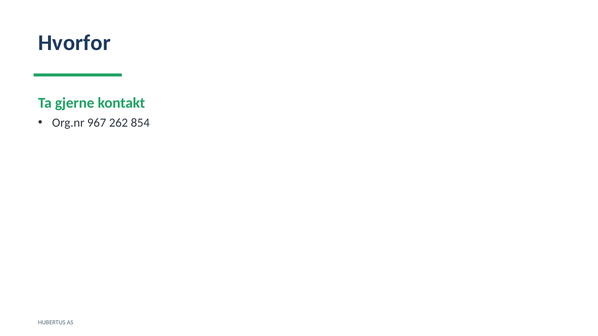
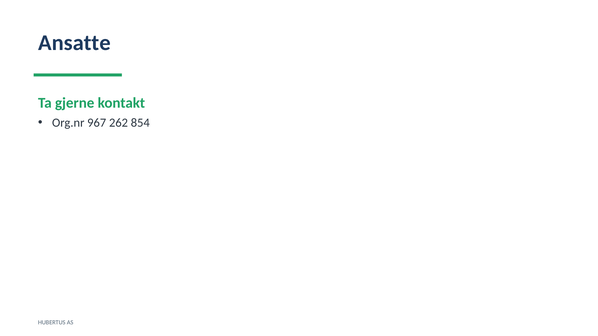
Hvorfor: Hvorfor -> Ansatte (74, 43)
